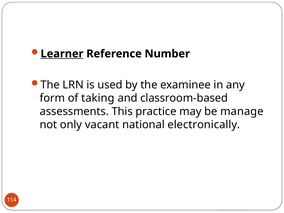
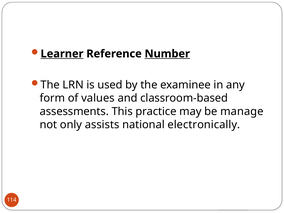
Number underline: none -> present (167, 54)
taking: taking -> values (98, 98)
vacant: vacant -> assists (102, 125)
